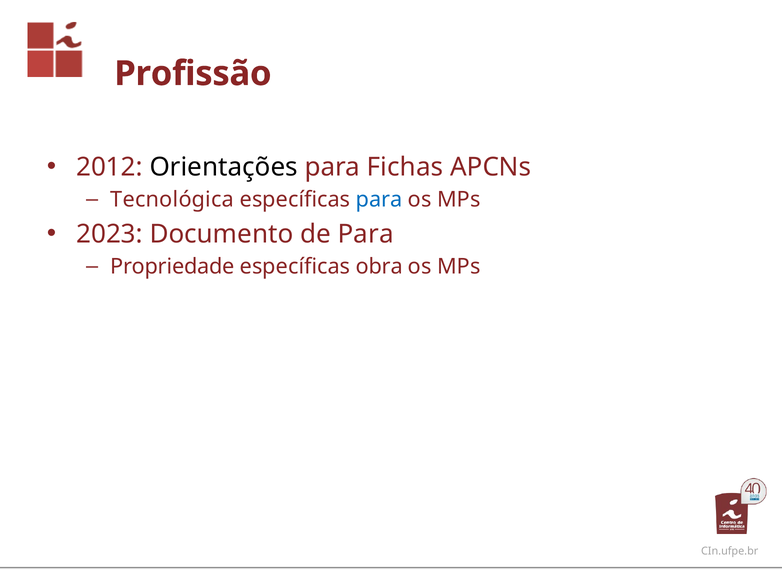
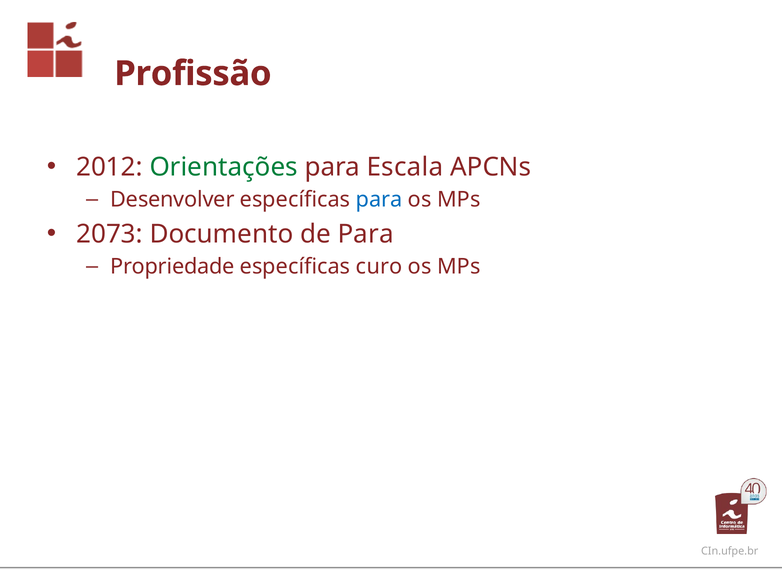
Orientações colour: black -> green (224, 167)
Fichas: Fichas -> Escala (405, 167)
Tecnológica: Tecnológica -> Desenvolver (172, 200)
2023: 2023 -> 2073 (110, 234)
obra: obra -> curo (379, 266)
